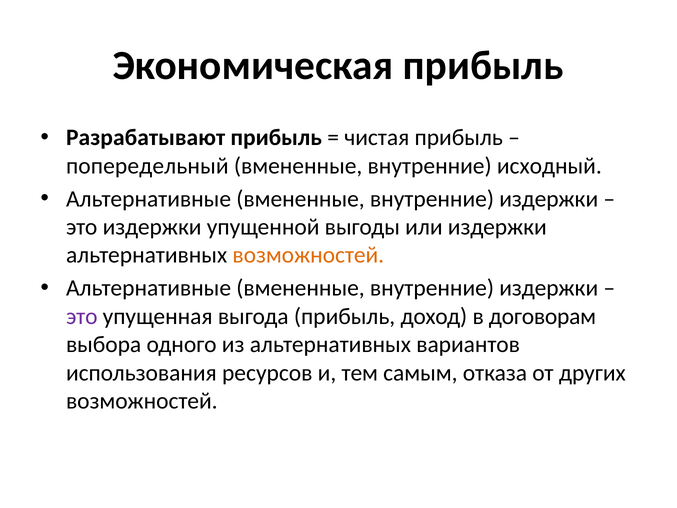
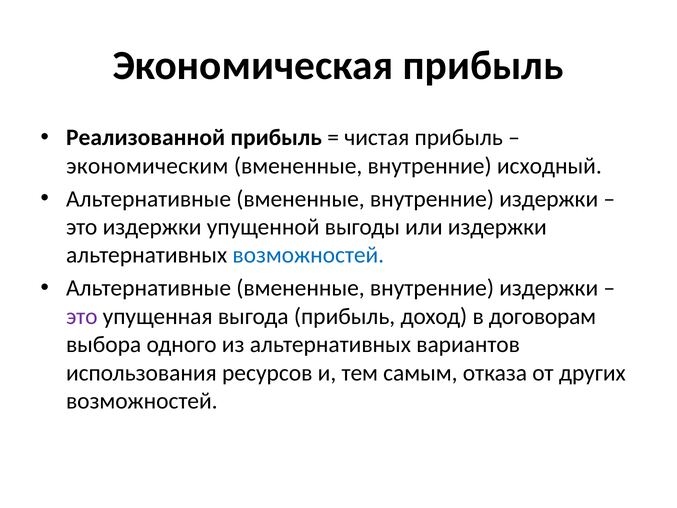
Разрабатывают: Разрабатывают -> Реализованной (146, 138)
попередельный: попередельный -> экономическим (147, 166)
возможностей colour: orange -> blue (308, 255)
